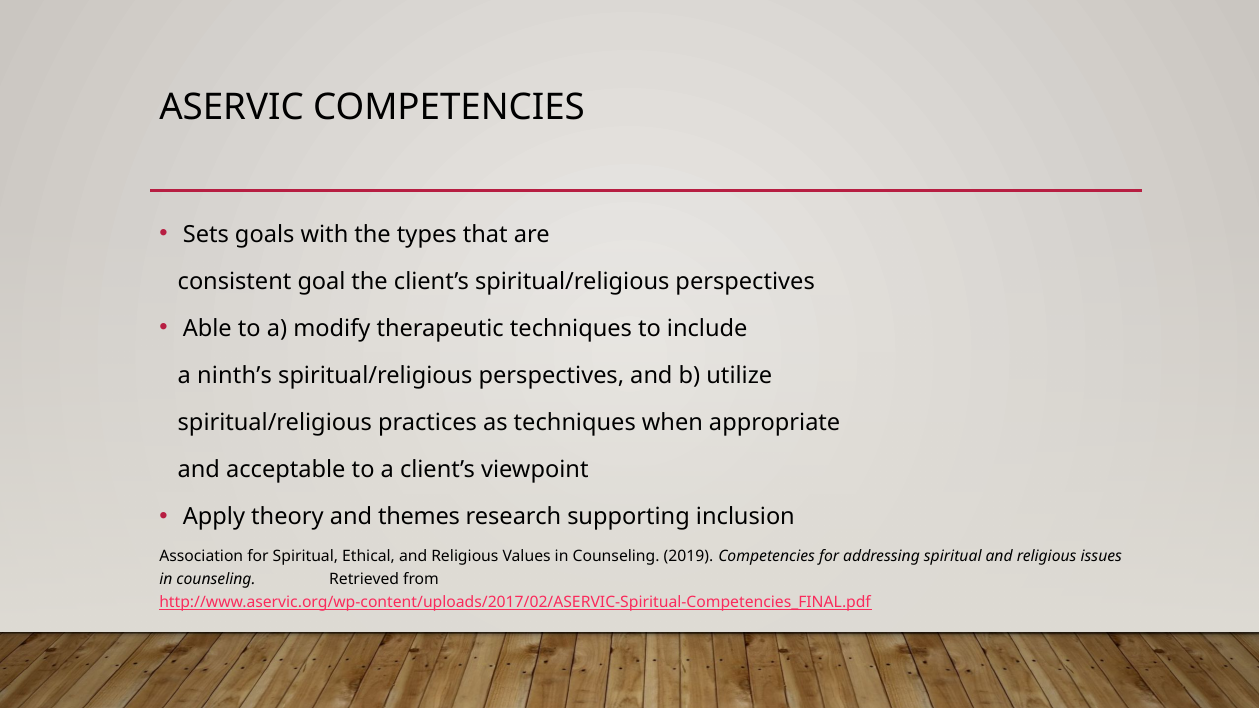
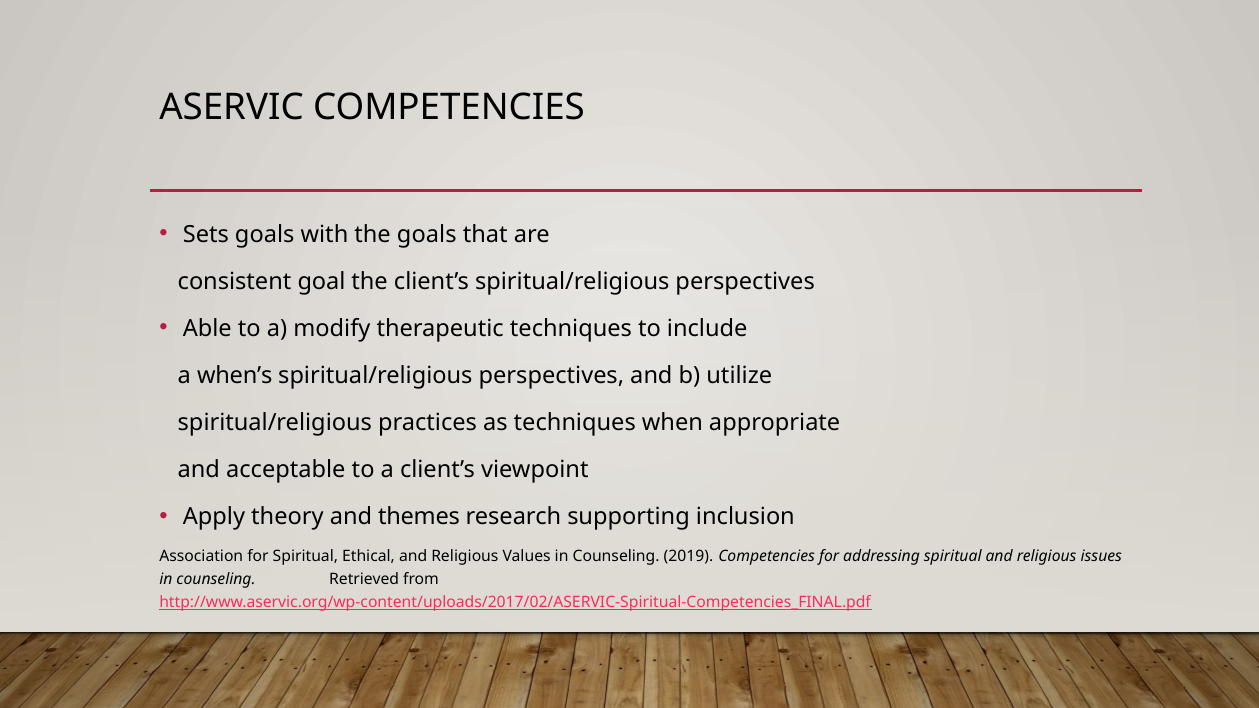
the types: types -> goals (427, 234)
ninth’s: ninth’s -> when’s (235, 376)
